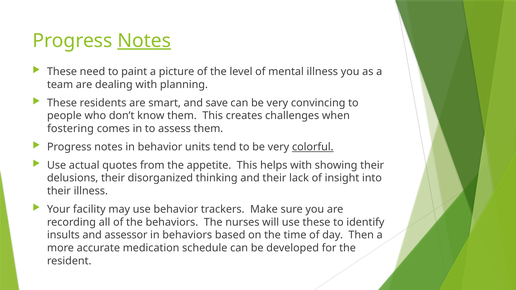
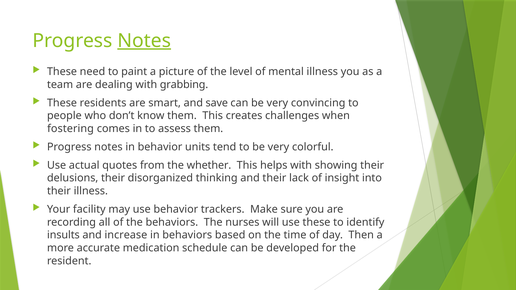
planning: planning -> grabbing (184, 85)
colorful underline: present -> none (313, 147)
appetite: appetite -> whether (209, 165)
assessor: assessor -> increase (126, 235)
